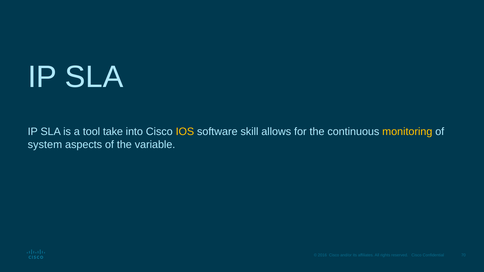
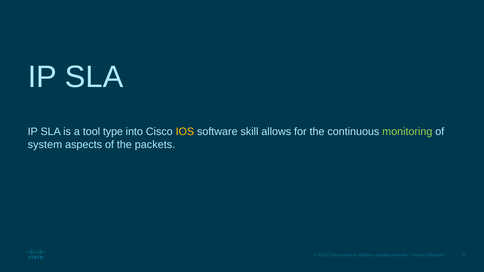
take: take -> type (113, 132)
monitoring colour: yellow -> light green (407, 132)
variable: variable -> packets (155, 145)
